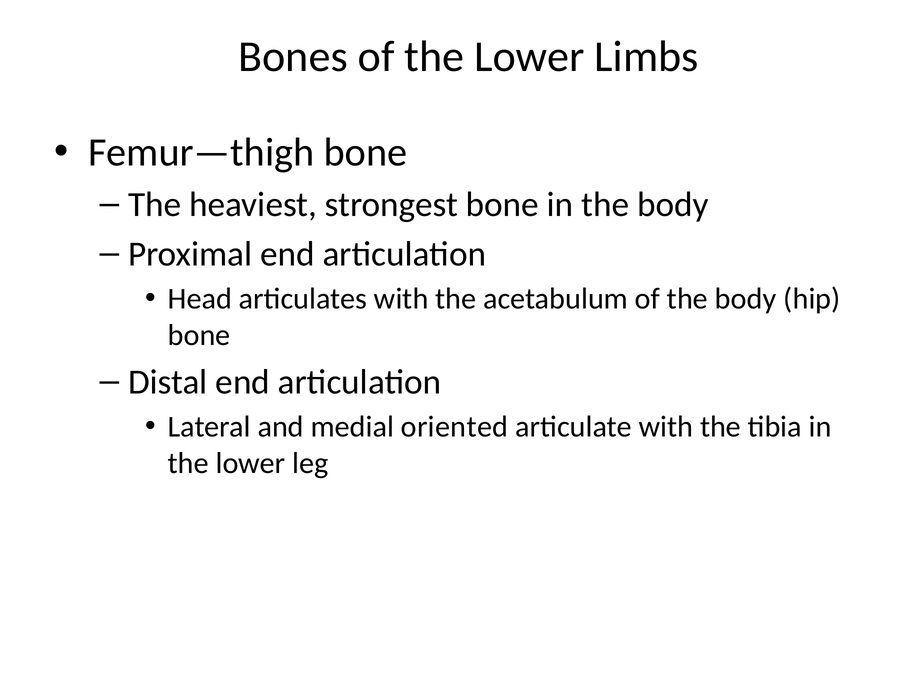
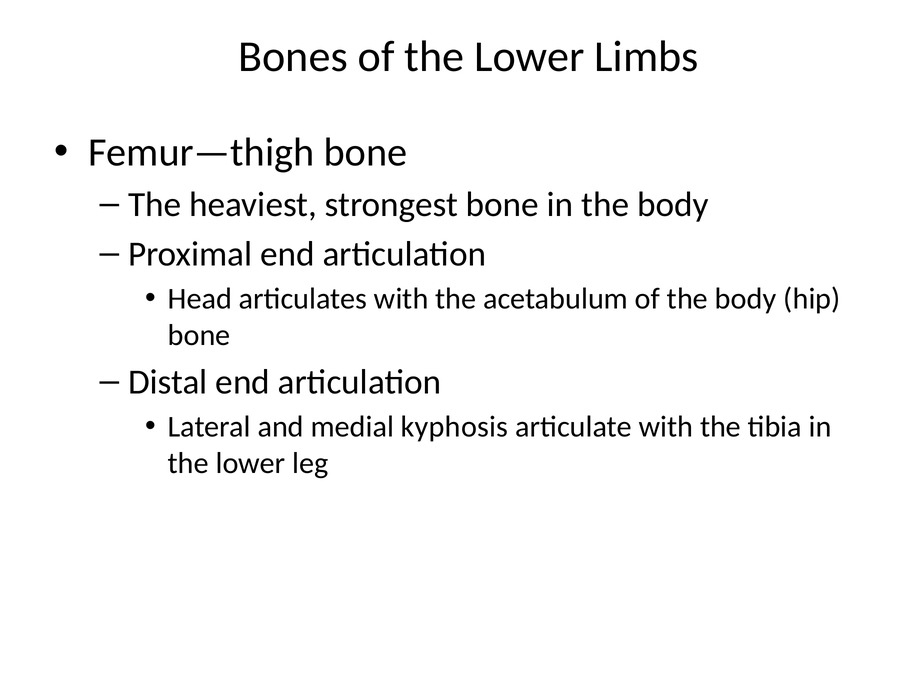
oriented: oriented -> kyphosis (455, 427)
